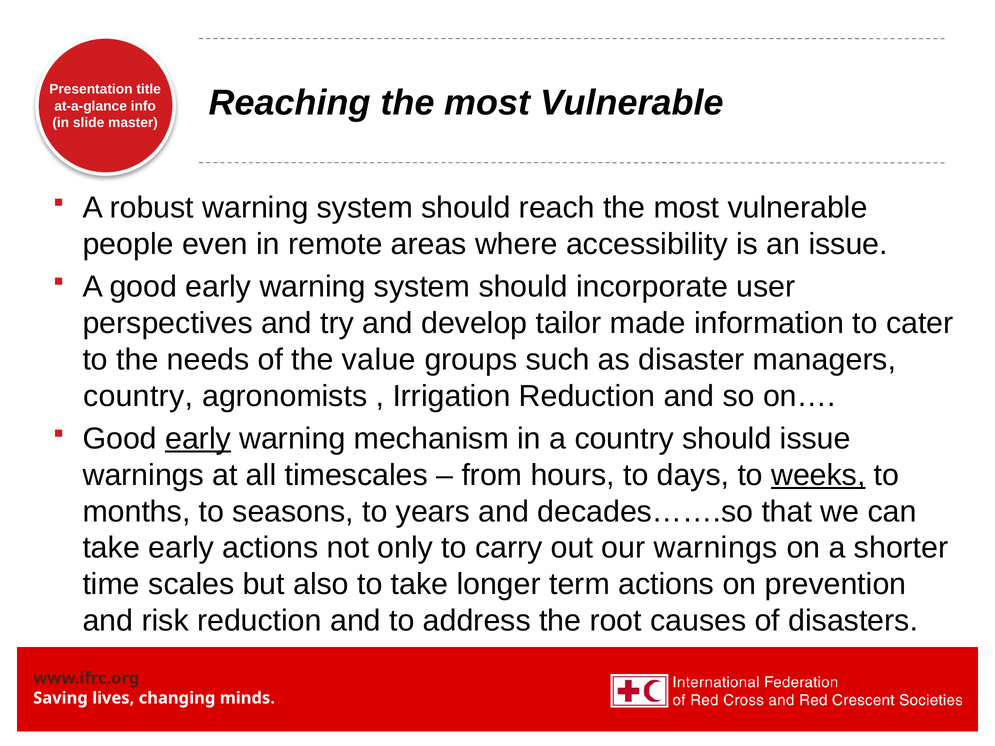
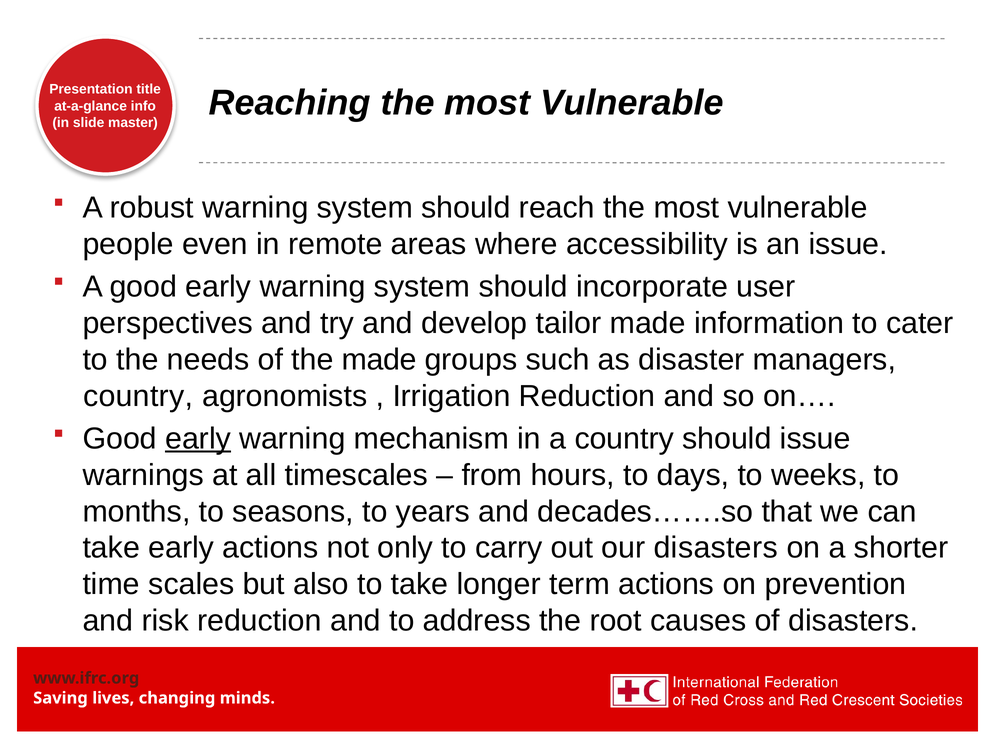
the value: value -> made (379, 360)
weeks underline: present -> none (818, 475)
our warnings: warnings -> disasters (716, 548)
